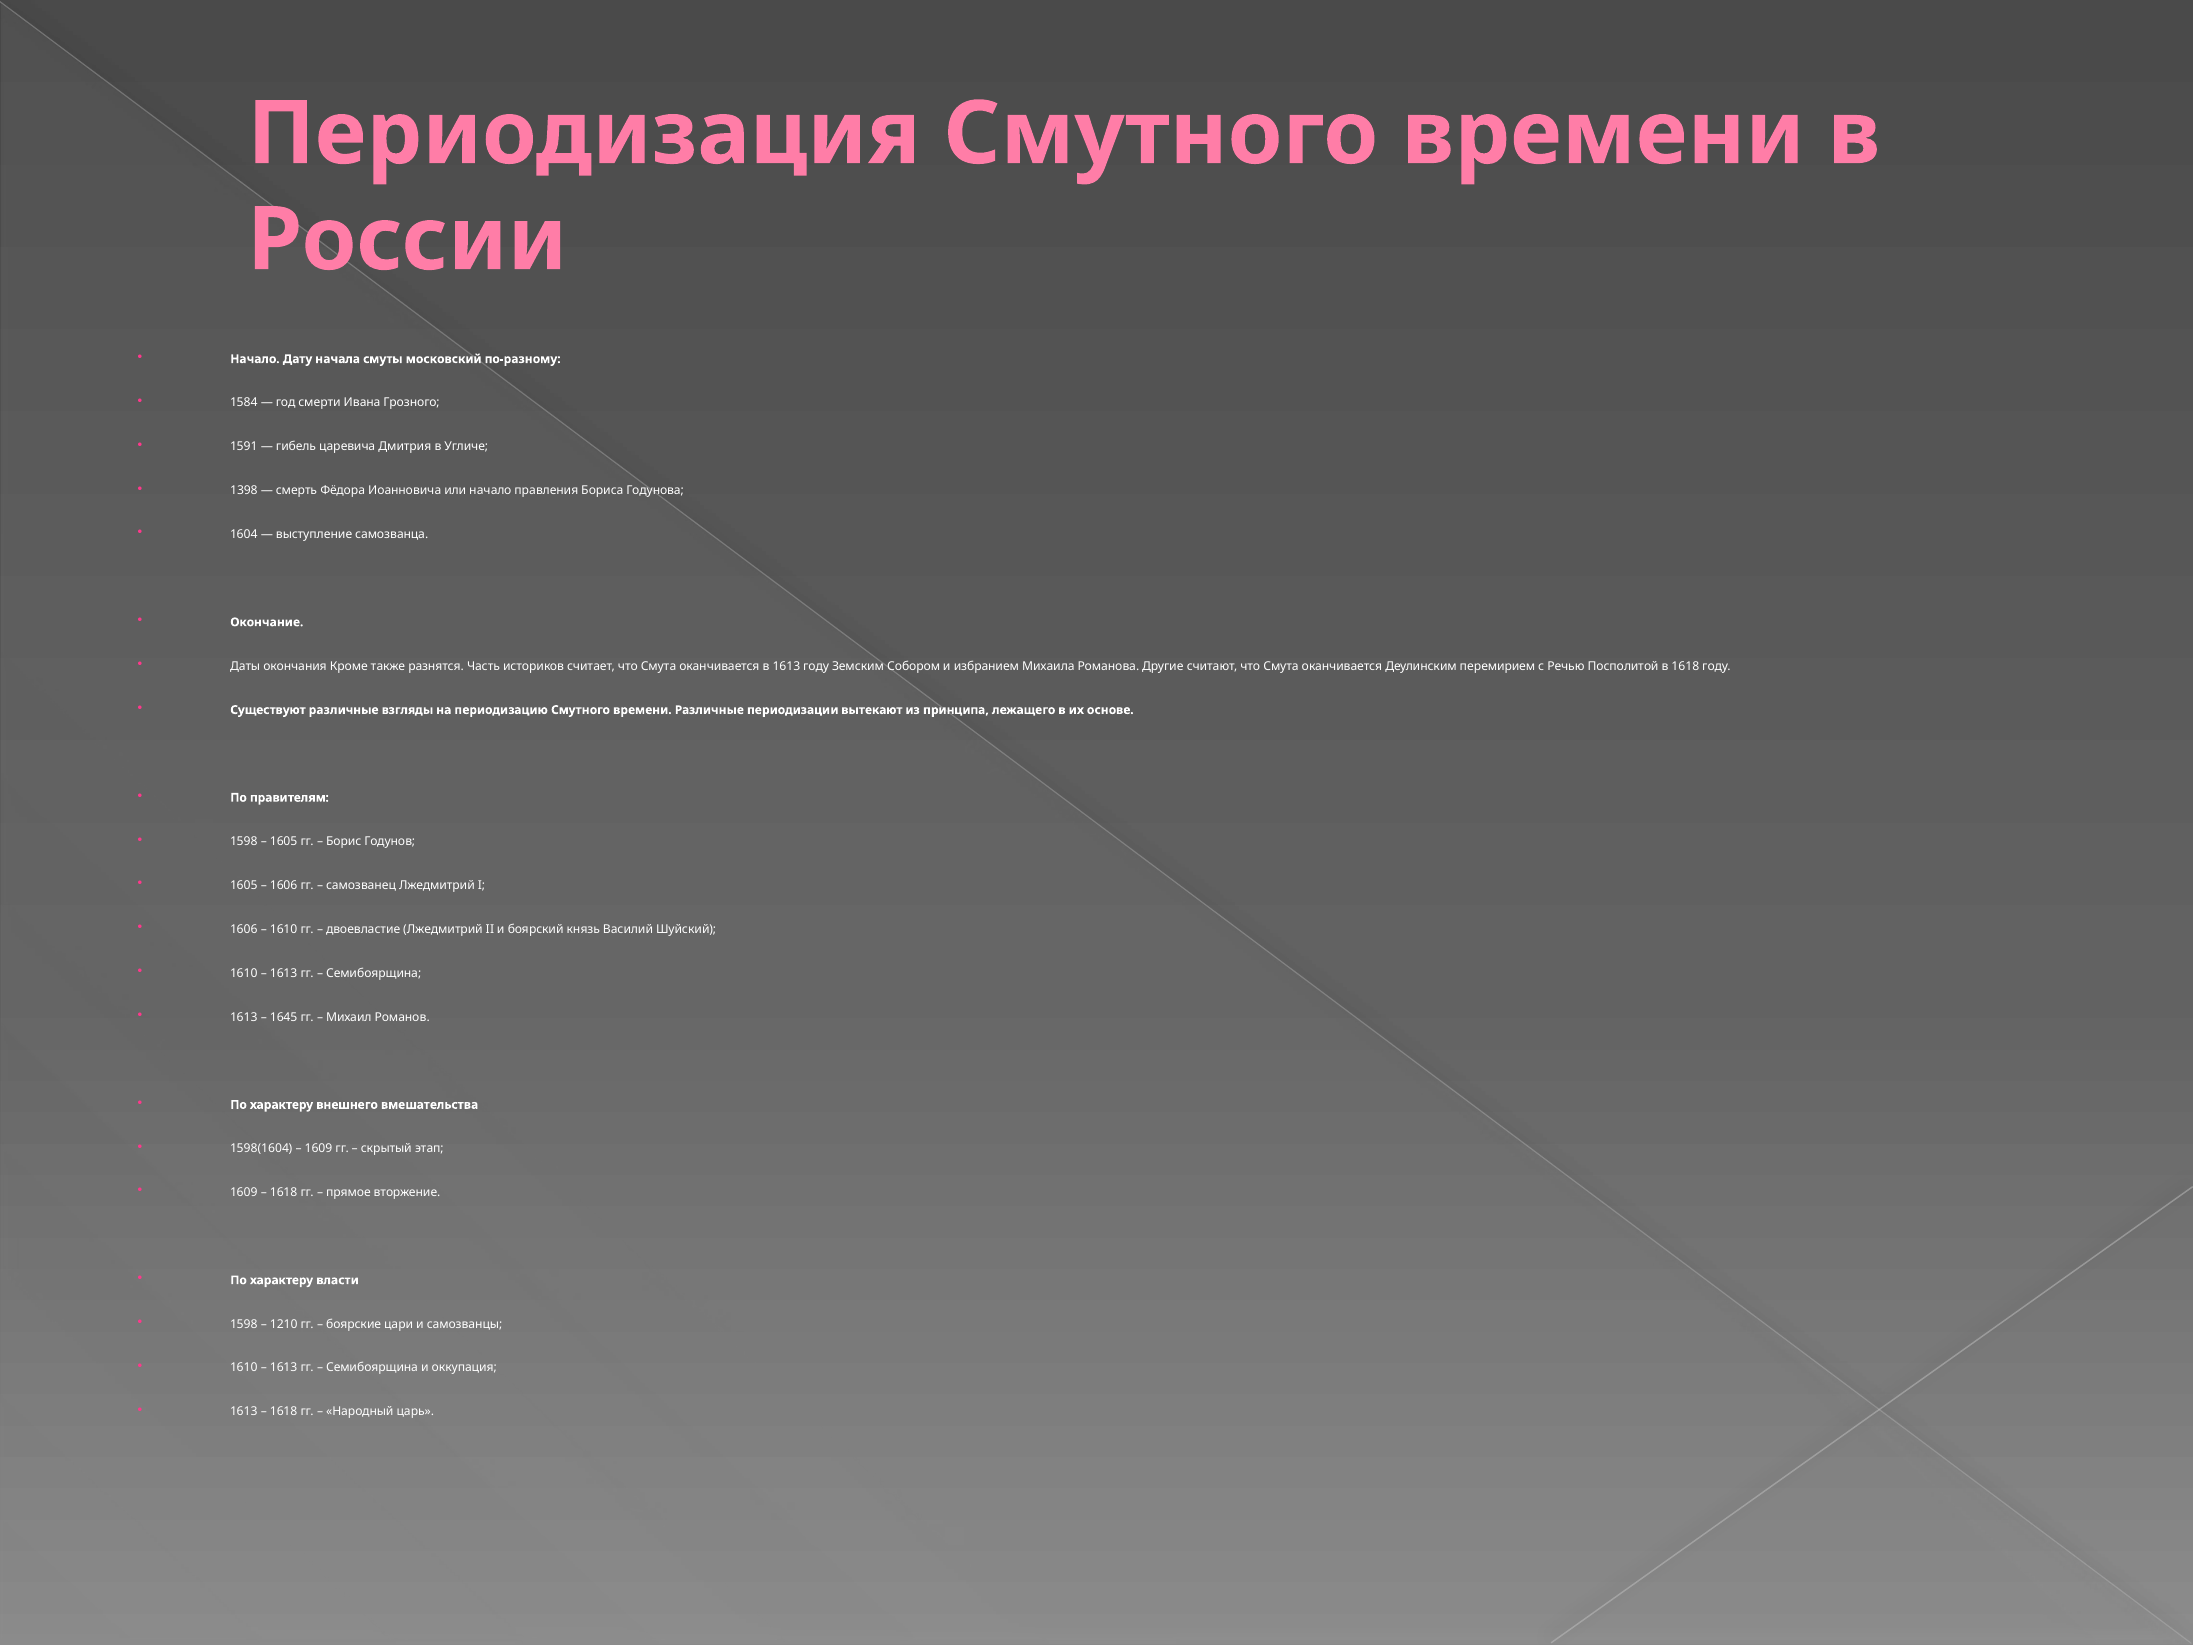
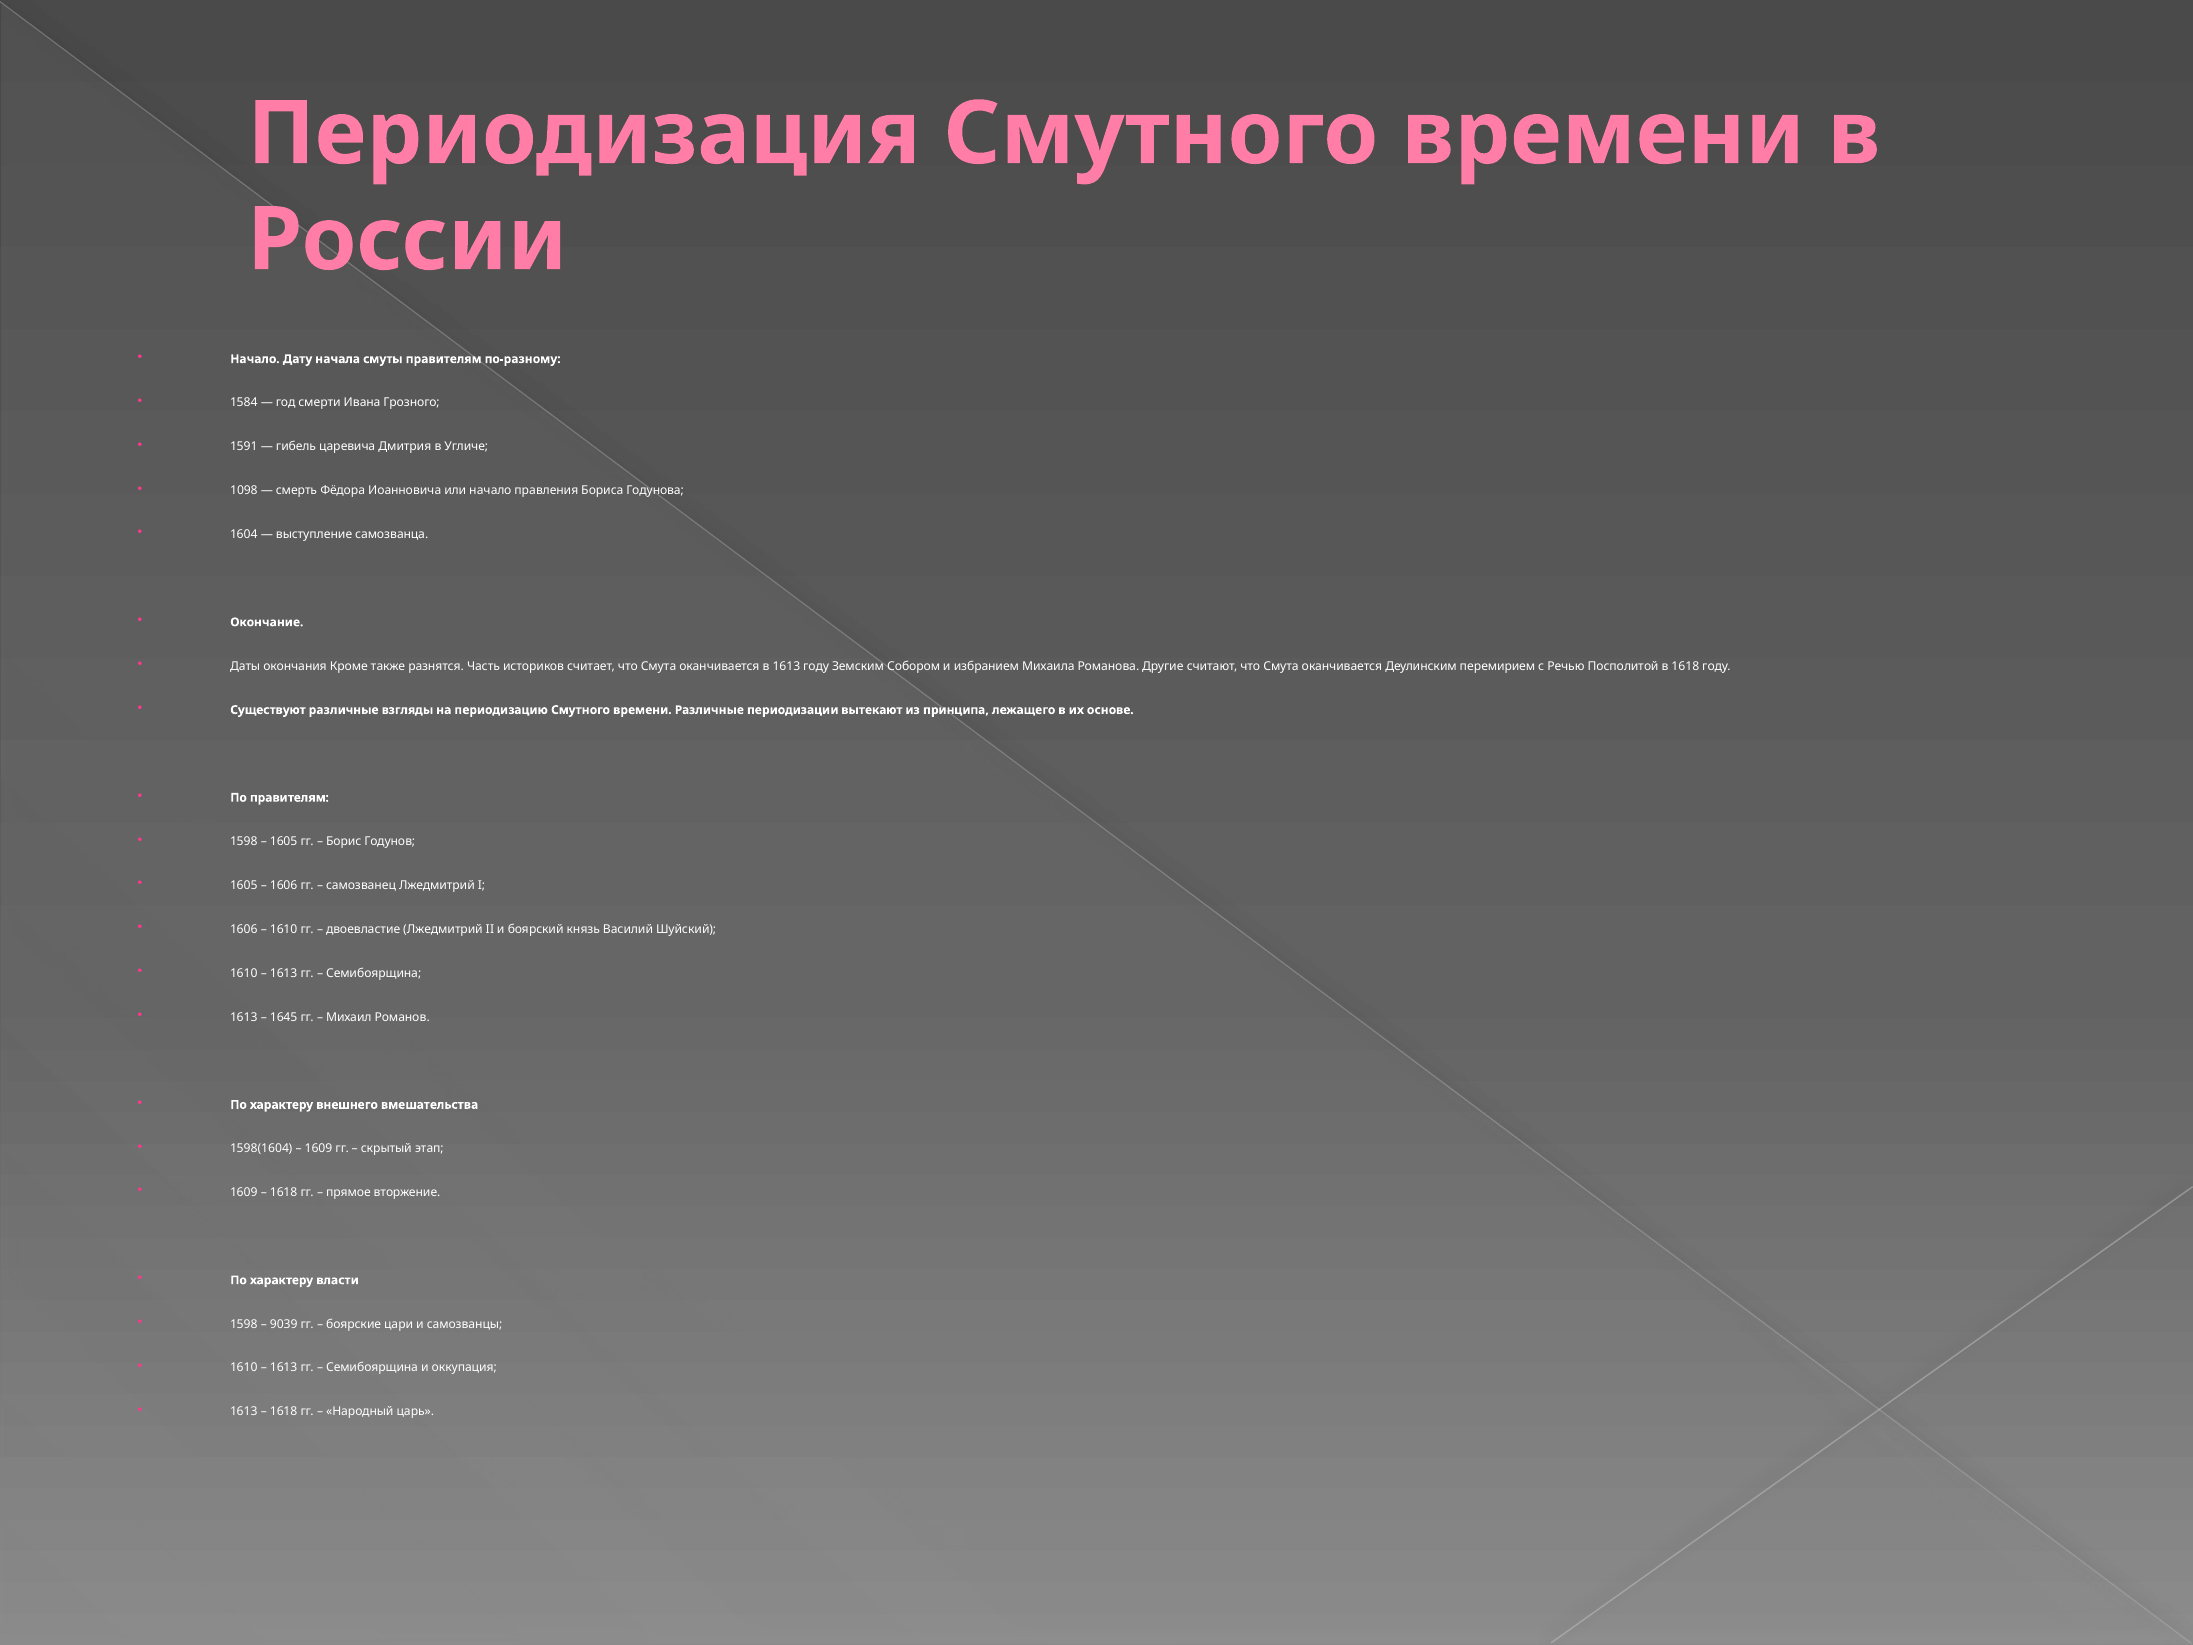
смуты московский: московский -> правителям (444, 359)
1398: 1398 -> 1098 (244, 491)
1210: 1210 -> 9039 (284, 1324)
